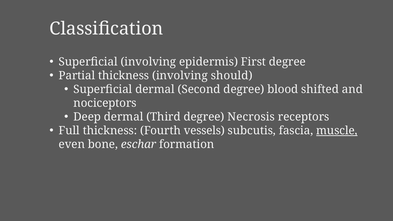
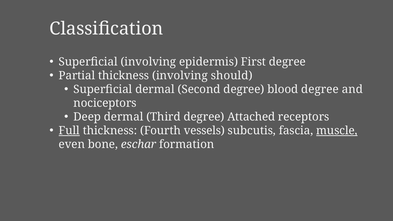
blood shifted: shifted -> degree (320, 89)
Necrosis: Necrosis -> Attached (251, 117)
Full underline: none -> present (69, 131)
